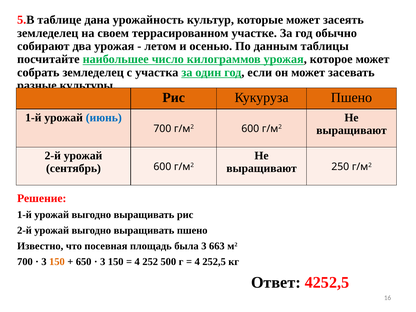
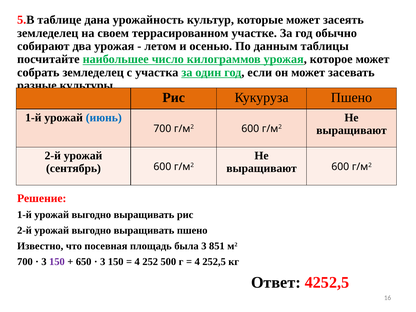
выращивают 250: 250 -> 600 (340, 167)
663: 663 -> 851 (217, 246)
150 colour: orange -> purple (57, 262)
